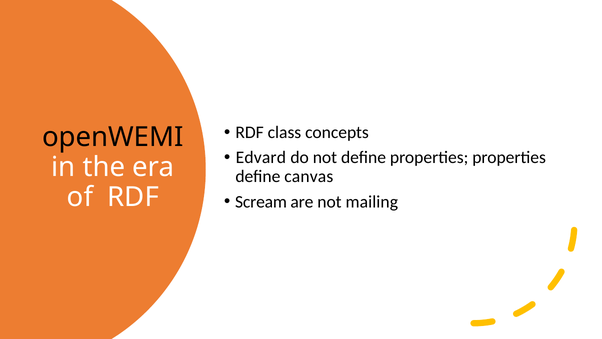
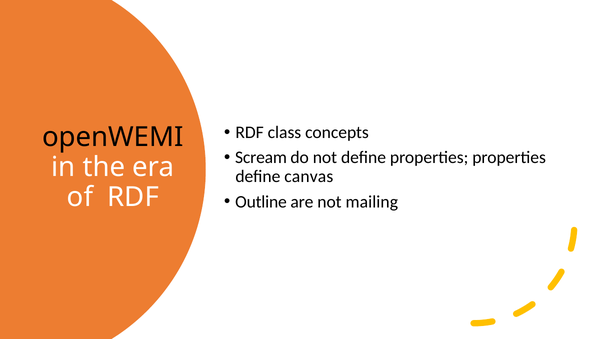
Edvard: Edvard -> Scream (261, 158)
Scream: Scream -> Outline (261, 202)
